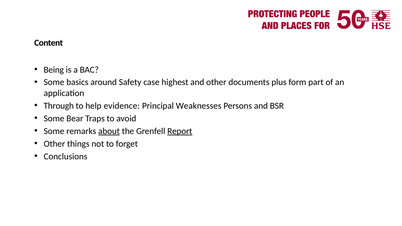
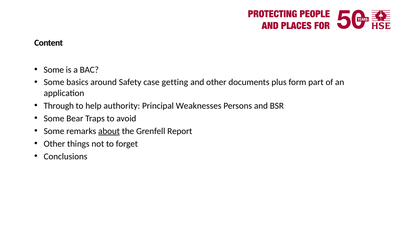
Being: Being -> Some (54, 70)
highest: highest -> getting (175, 82)
evidence: evidence -> authority (122, 106)
Report underline: present -> none (180, 131)
